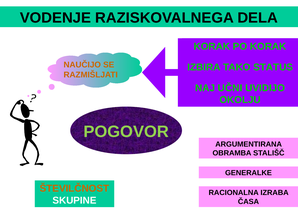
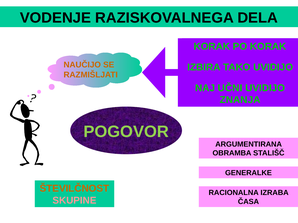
TAKO STATUS: STATUS -> UVIDIJO (273, 67)
OKOLJU: OKOLJU -> ZNANJA (240, 100)
SKUPINE colour: white -> pink (74, 201)
